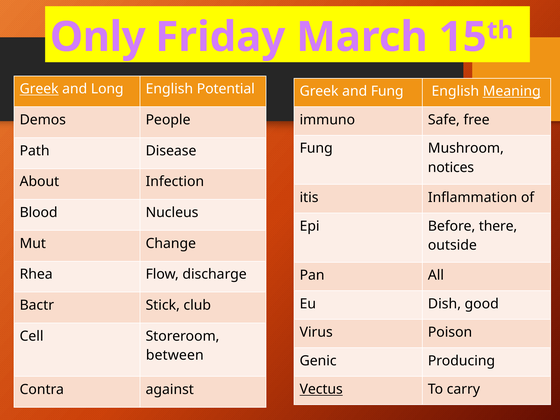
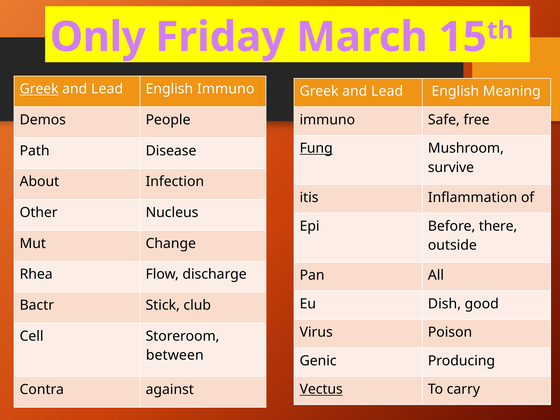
Long: Long -> Lead (107, 89)
English Potential: Potential -> Immuno (226, 89)
Fung: Fung -> Lead (387, 91)
Meaning underline: present -> none (512, 91)
Fung underline: none -> present (316, 148)
notices: notices -> survive (451, 167)
Blood: Blood -> Other (39, 213)
